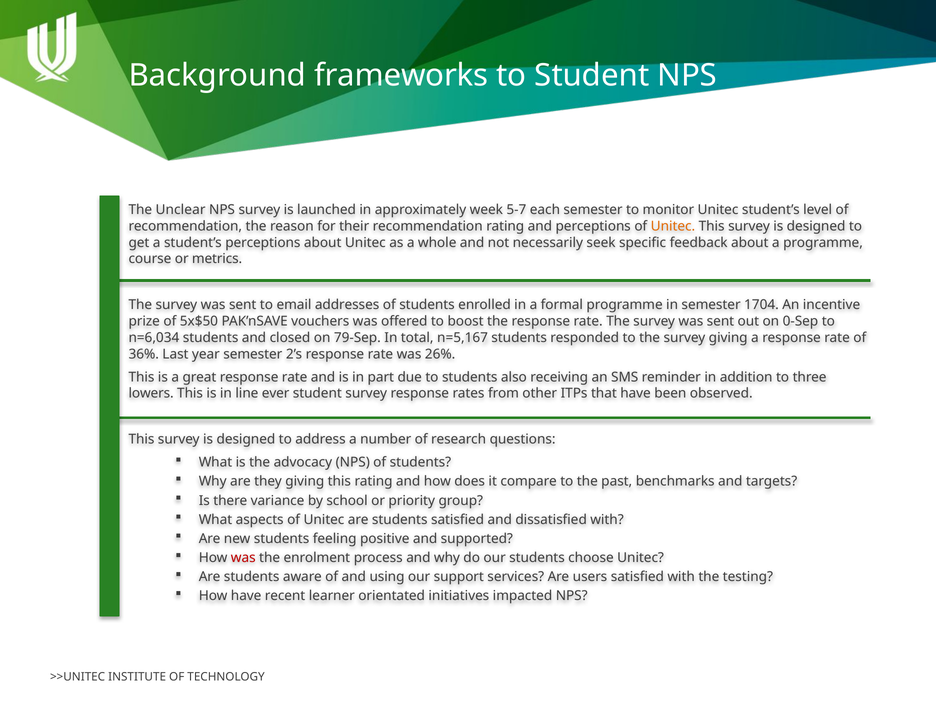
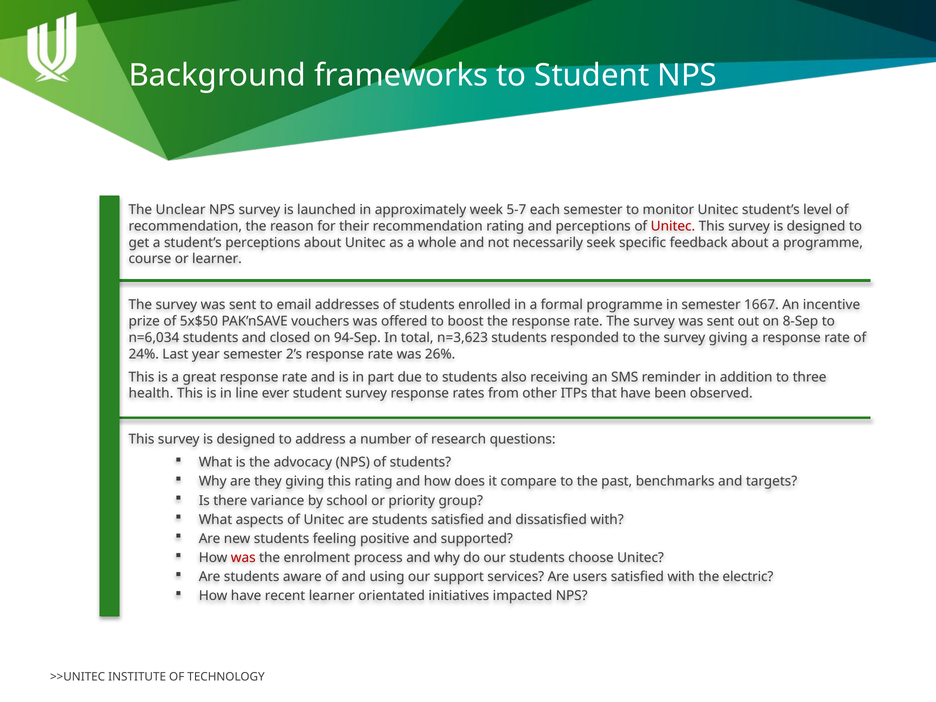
Unitec colour: orange -> red (673, 226)
or metrics: metrics -> learner (217, 259)
1704: 1704 -> 1667 (761, 305)
0-Sep: 0-Sep -> 8-Sep (800, 321)
79-Sep: 79-Sep -> 94-Sep (357, 338)
n=5,167: n=5,167 -> n=3,623 (463, 338)
36%: 36% -> 24% (144, 354)
lowers: lowers -> health (151, 393)
testing: testing -> electric (748, 577)
